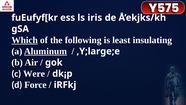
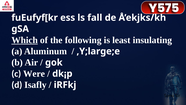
iris: iris -> fall (95, 18)
Aluminum underline: present -> none (46, 51)
Force: Force -> Isafly (35, 85)
